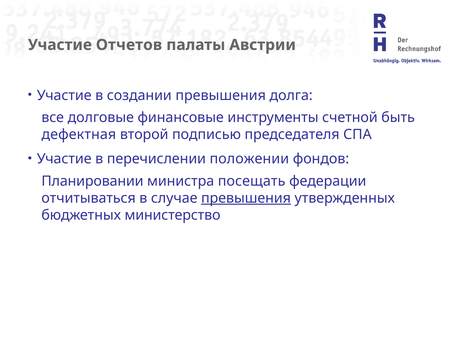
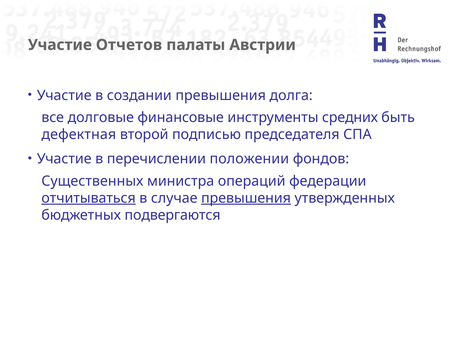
счетной: счетной -> средних (350, 117)
Планировании: Планировании -> Существенных (92, 181)
посещать: посещать -> операций (252, 181)
отчитываться underline: none -> present (89, 198)
министерство: министерство -> подвергаются (173, 215)
